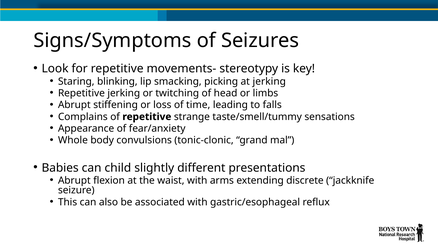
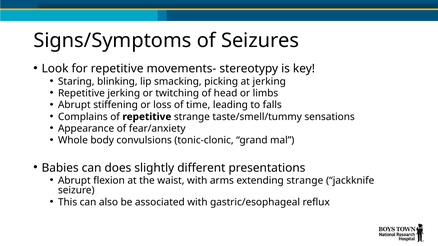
child: child -> does (118, 168)
extending discrete: discrete -> strange (305, 181)
